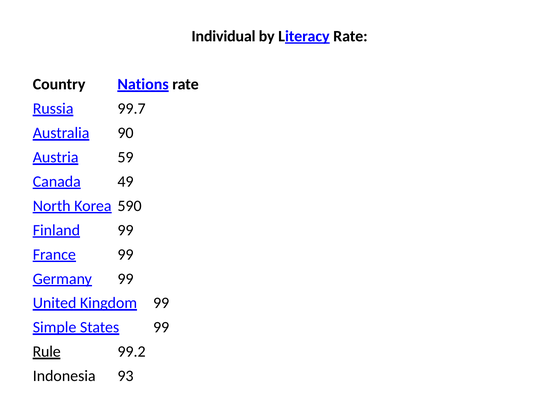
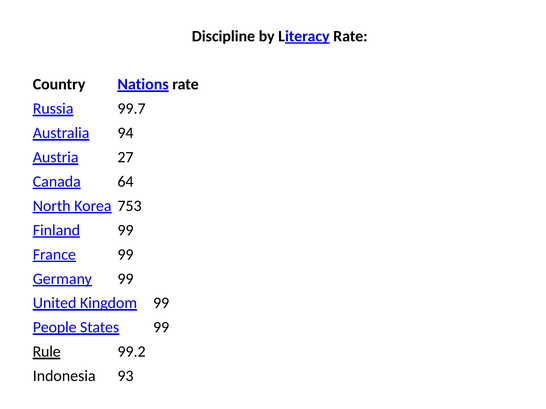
Individual: Individual -> Discipline (223, 36)
90: 90 -> 94 (125, 133)
59: 59 -> 27 (125, 157)
49: 49 -> 64 (125, 182)
590: 590 -> 753 (130, 206)
Simple: Simple -> People (55, 328)
